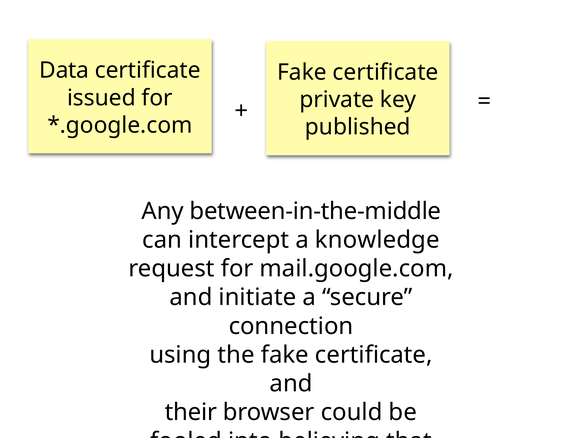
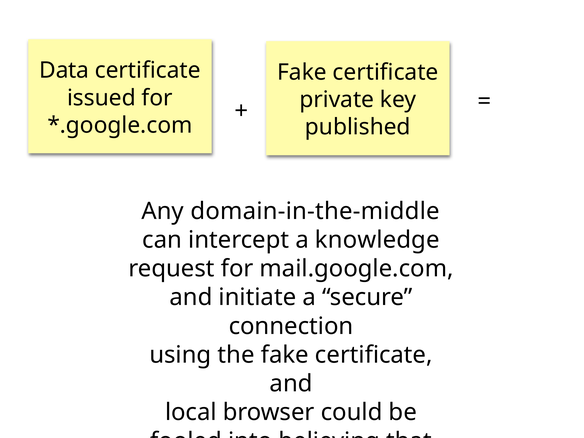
between-in-the-middle: between-in-the-middle -> domain-in-the-middle (315, 211)
their: their -> local (191, 412)
